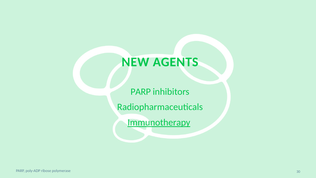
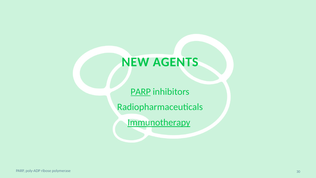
PARP underline: none -> present (141, 92)
